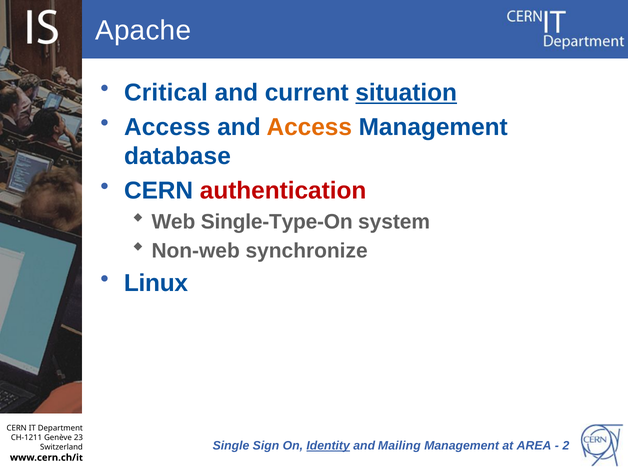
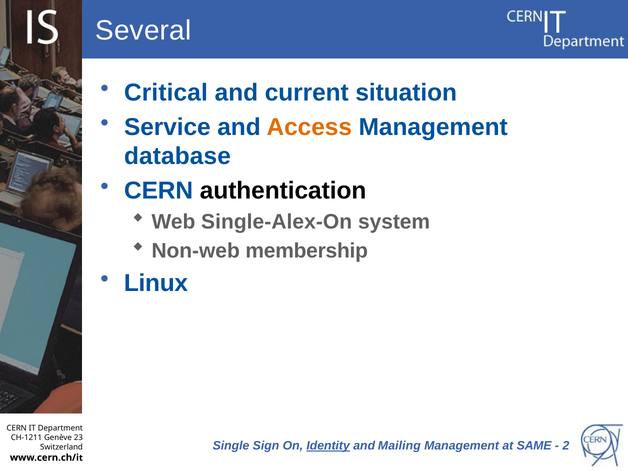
Apache: Apache -> Several (143, 31)
situation underline: present -> none (406, 93)
Access: Access -> Service (167, 127)
authentication colour: red -> black (283, 191)
Single-Type-On: Single-Type-On -> Single-Alex-On (277, 222)
synchronize: synchronize -> membership (307, 251)
AREA: AREA -> SAME (534, 446)
